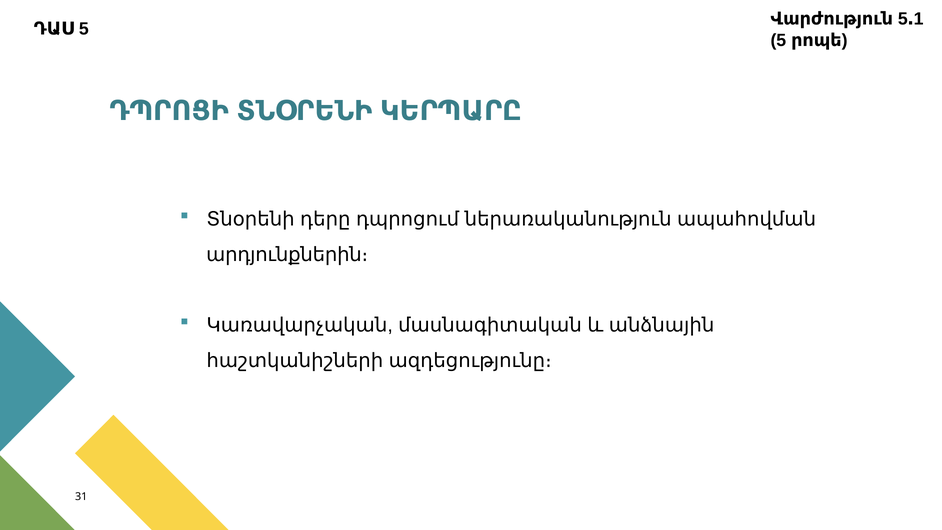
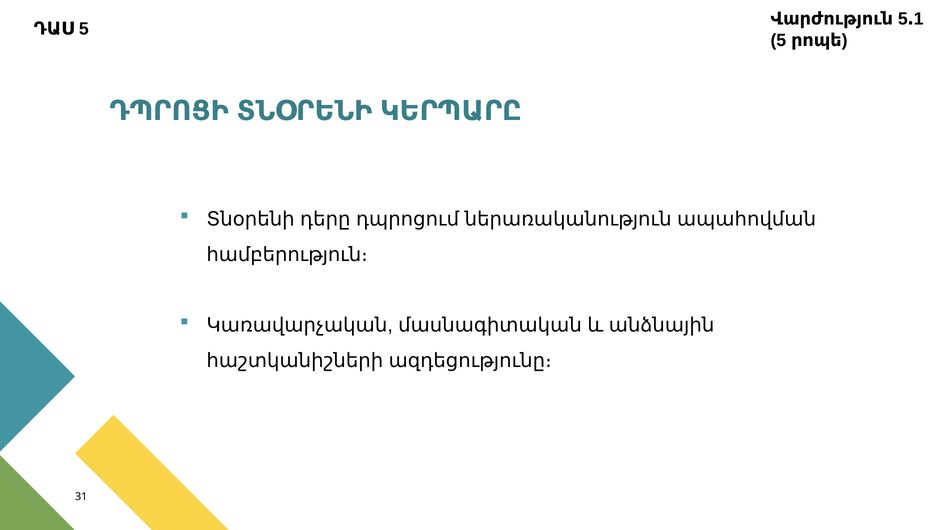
արդյունքներին։: արդյունքներին։ -> համբերություն։ (287, 255)
